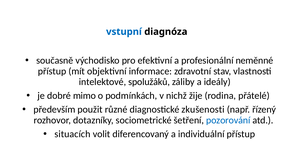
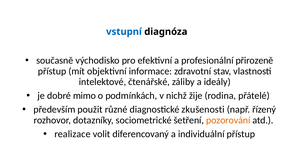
neměnné: neměnné -> přirozeně (254, 60)
spolužáků: spolužáků -> čtenářské (149, 82)
pozorování colour: blue -> orange (228, 120)
situacích: situacích -> realizace (72, 134)
